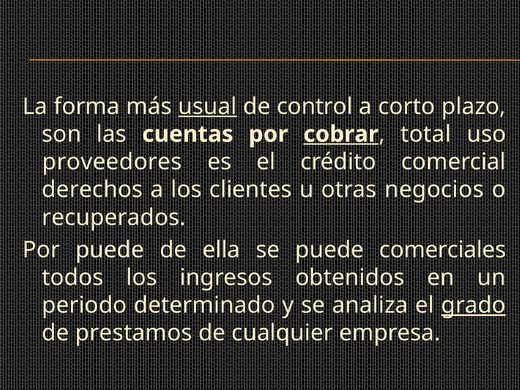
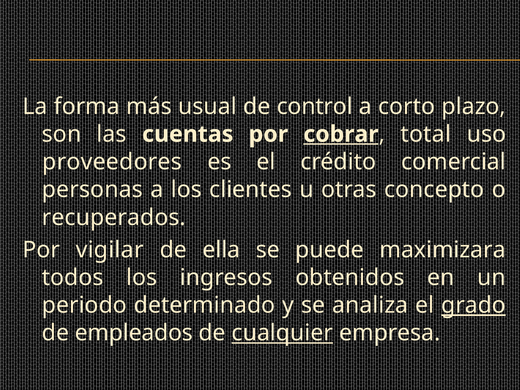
usual underline: present -> none (208, 106)
derechos: derechos -> personas (92, 190)
negocios: negocios -> concepto (434, 190)
Por puede: puede -> vigilar (110, 250)
comerciales: comerciales -> maximizara (443, 250)
prestamos: prestamos -> empleados (134, 333)
cualquier underline: none -> present (282, 333)
